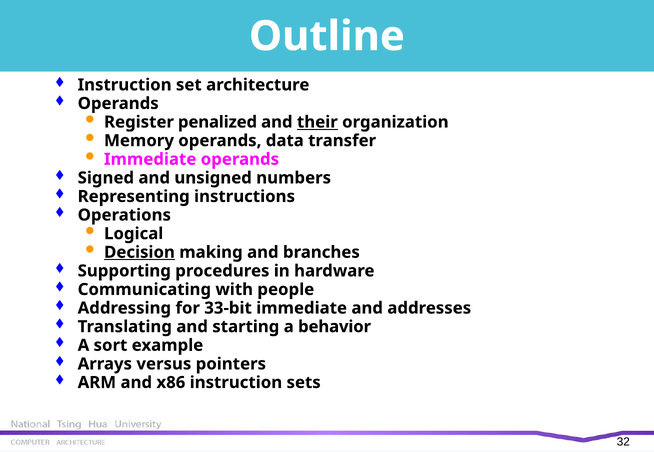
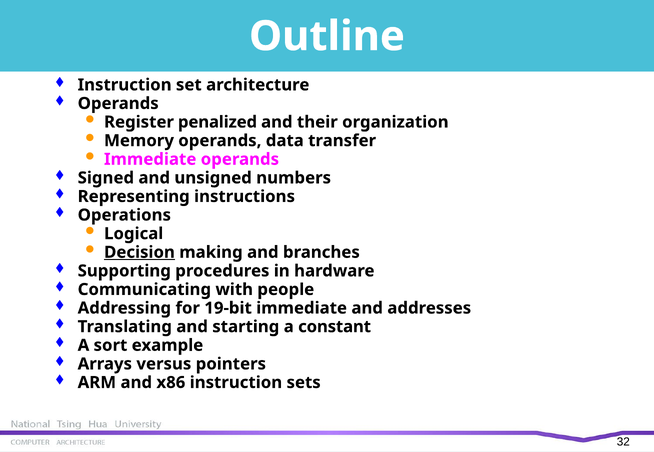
their underline: present -> none (317, 122)
33-bit: 33-bit -> 19-bit (228, 309)
behavior: behavior -> constant (335, 327)
